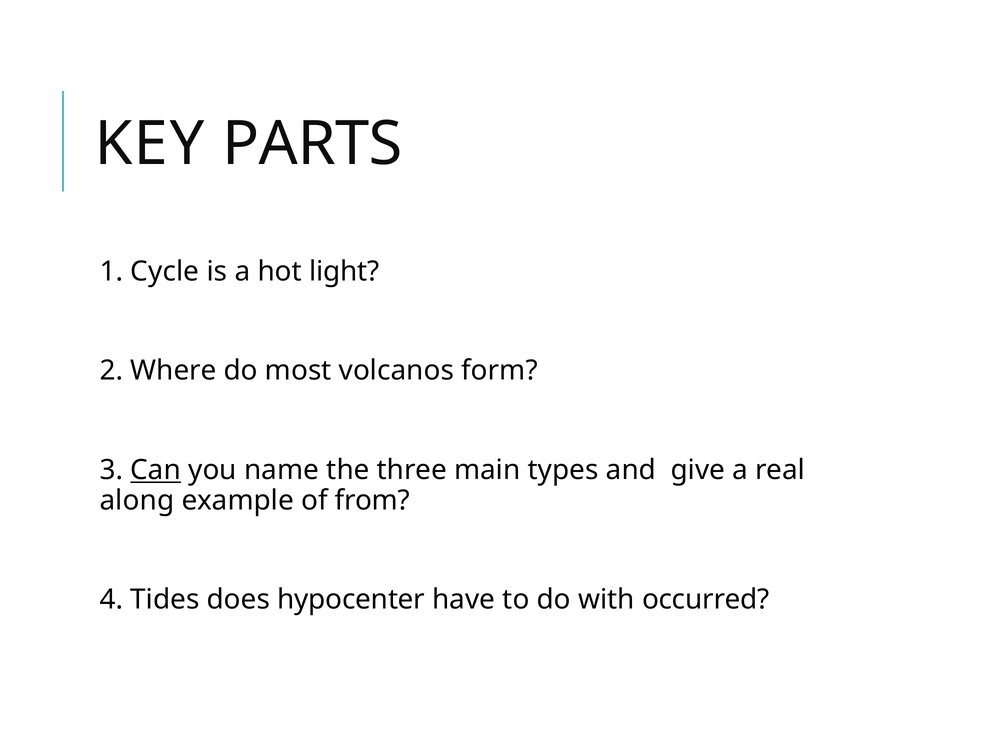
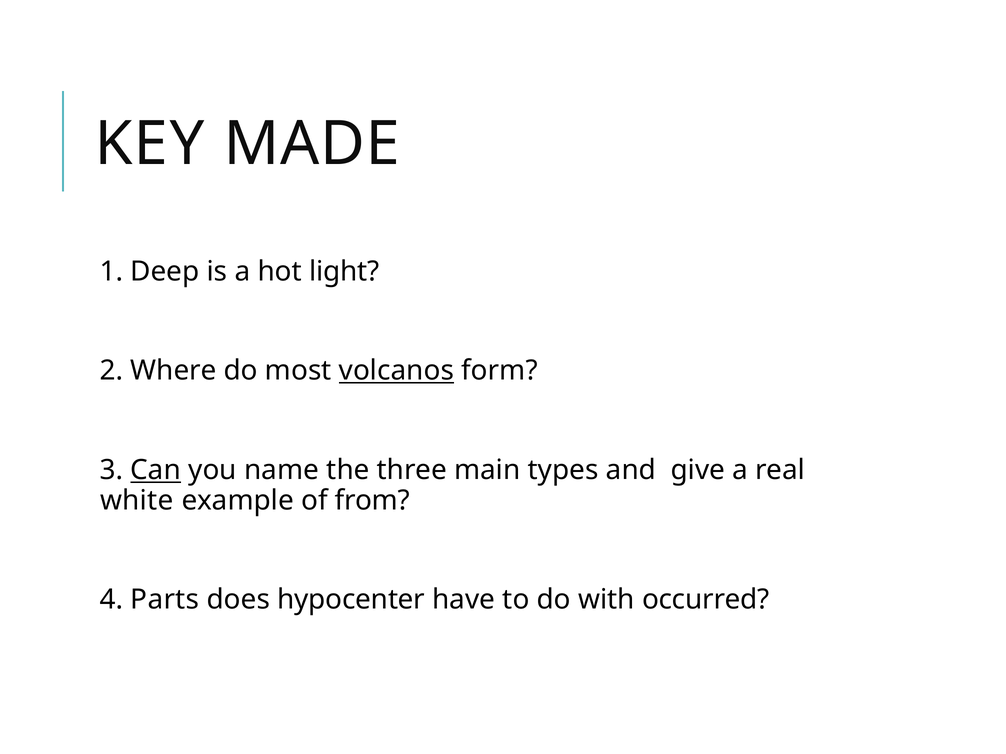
PARTS: PARTS -> MADE (312, 144)
Cycle: Cycle -> Deep (165, 271)
volcanos underline: none -> present (396, 371)
along: along -> white (137, 501)
Tides: Tides -> Parts (165, 600)
